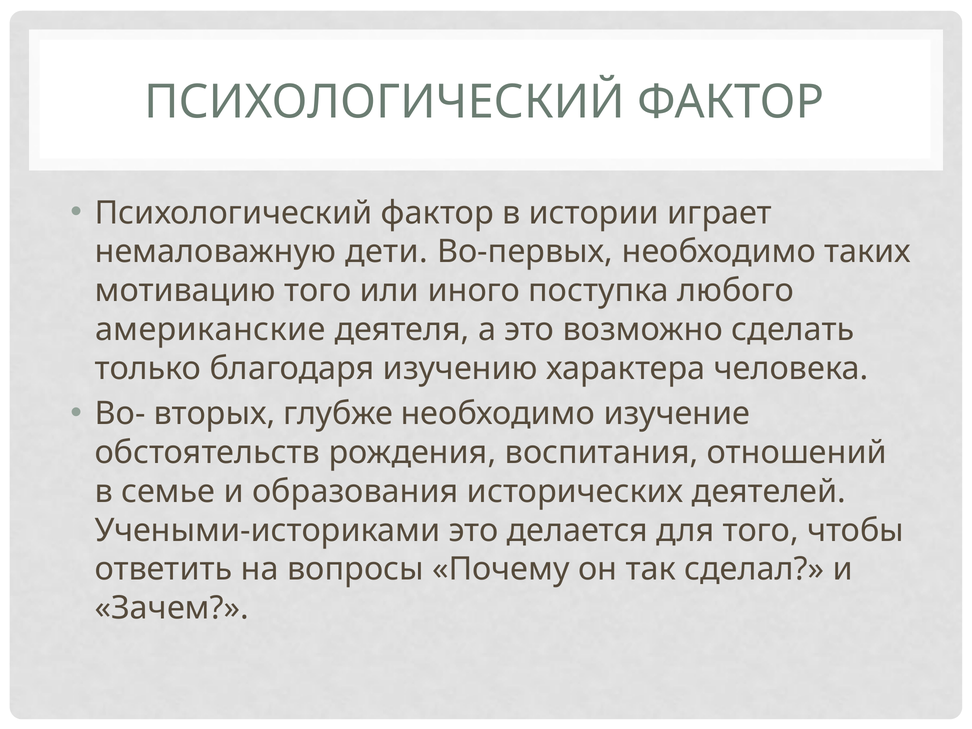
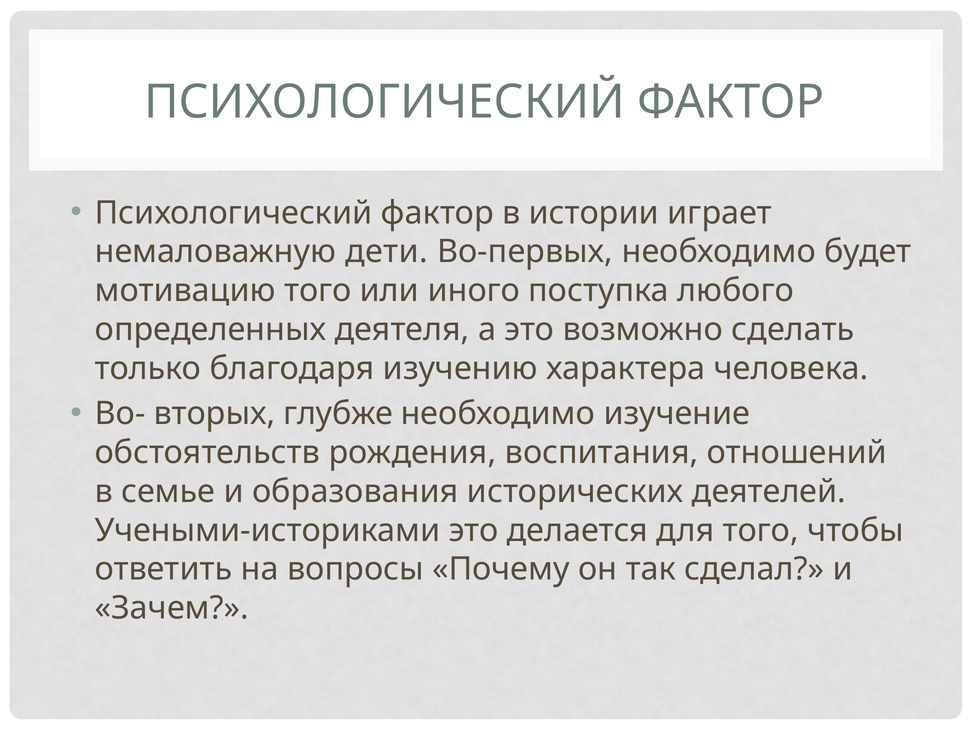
таких: таких -> будет (868, 252)
американские: американские -> определенных (211, 330)
